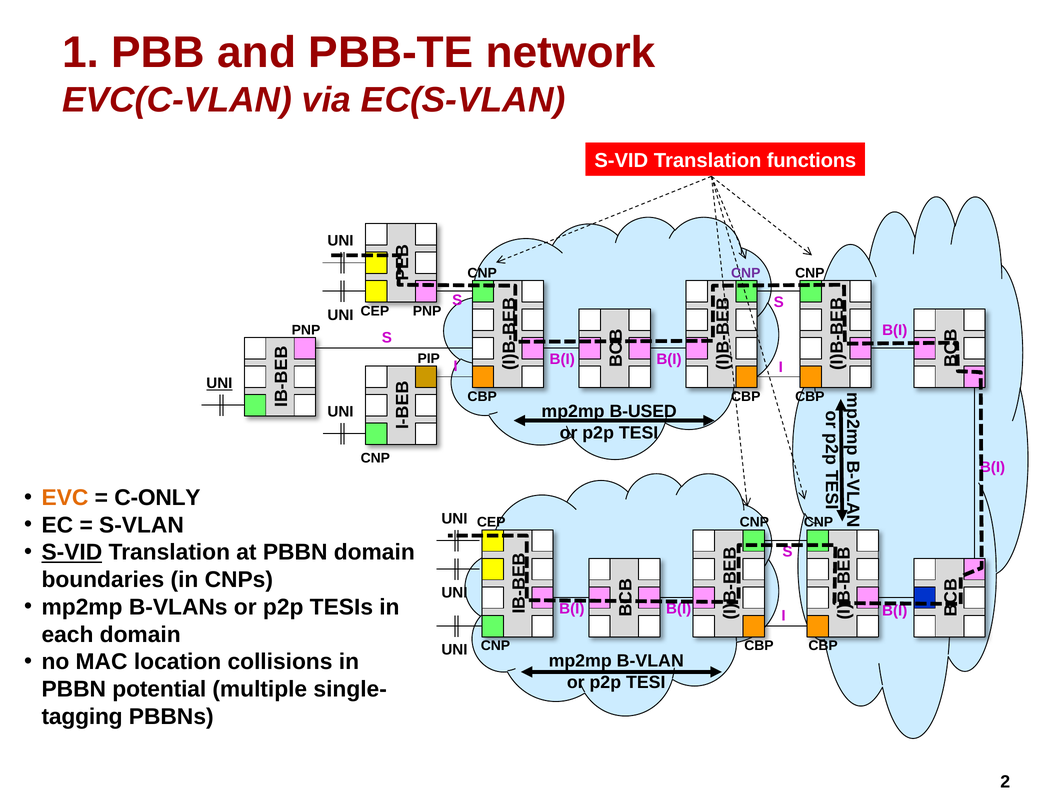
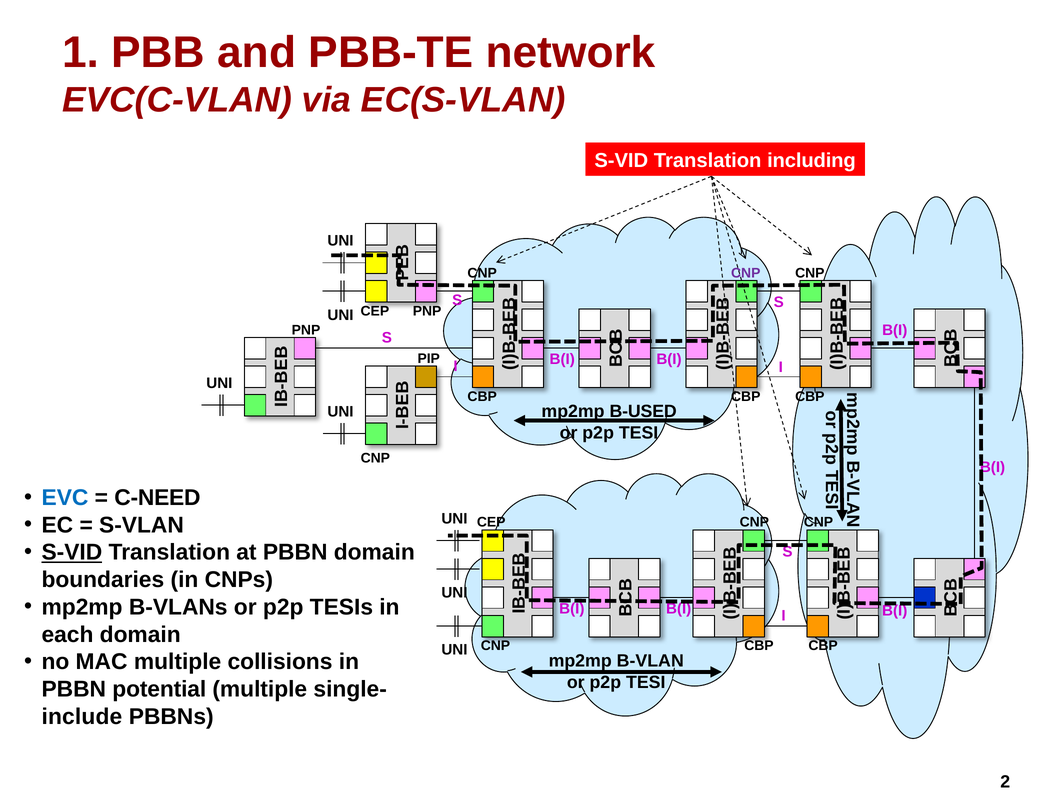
functions: functions -> including (811, 161)
UNI underline: present -> none (219, 383)
EVC colour: orange -> blue (65, 498)
C-ONLY: C-ONLY -> C-NEED (157, 498)
MAC location: location -> multiple (178, 662)
tagging: tagging -> include (82, 716)
